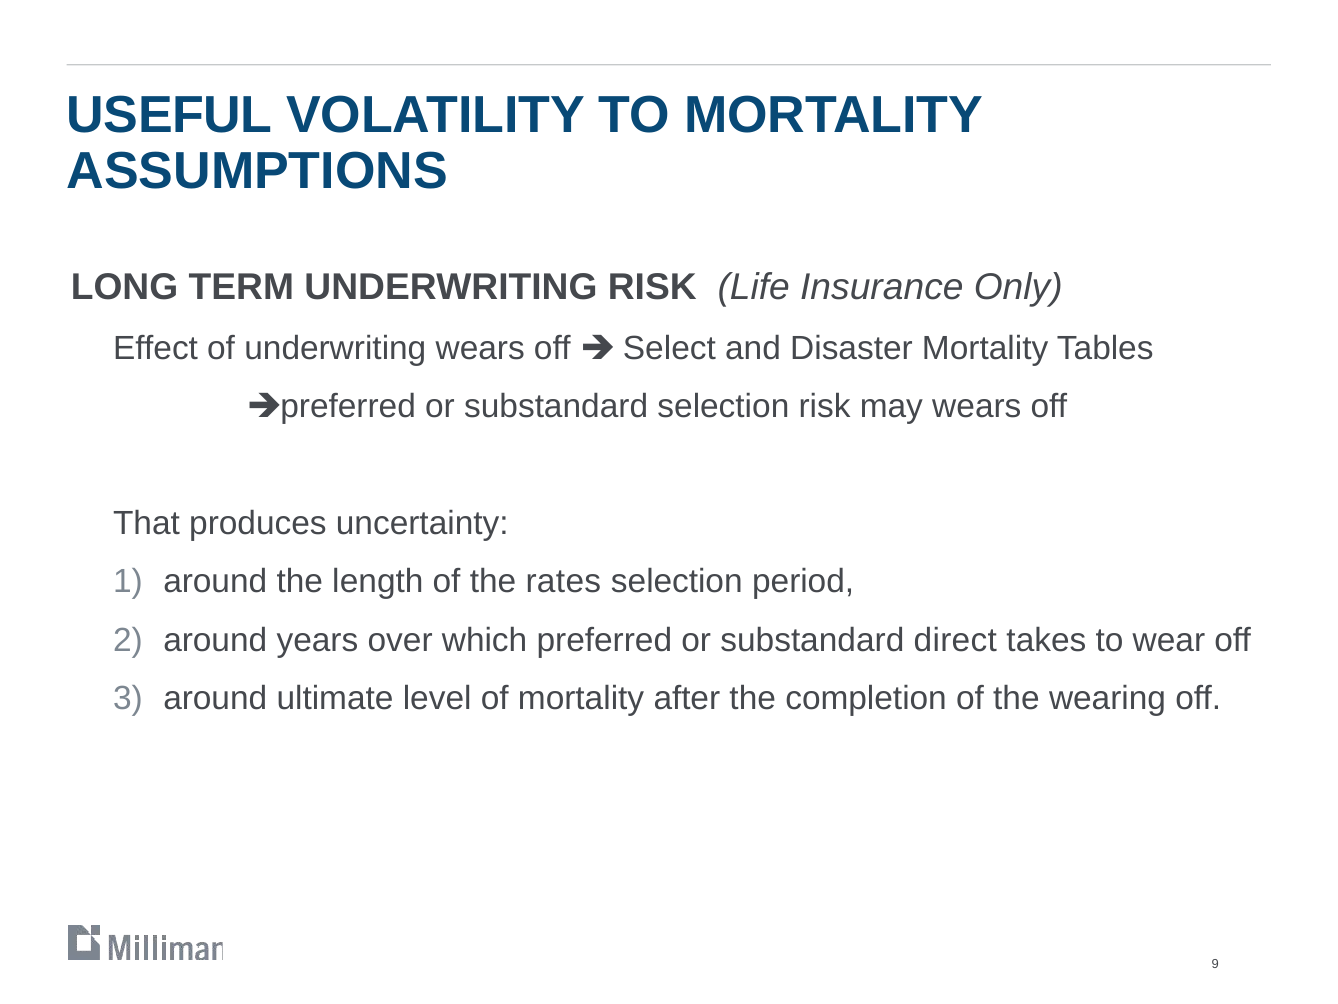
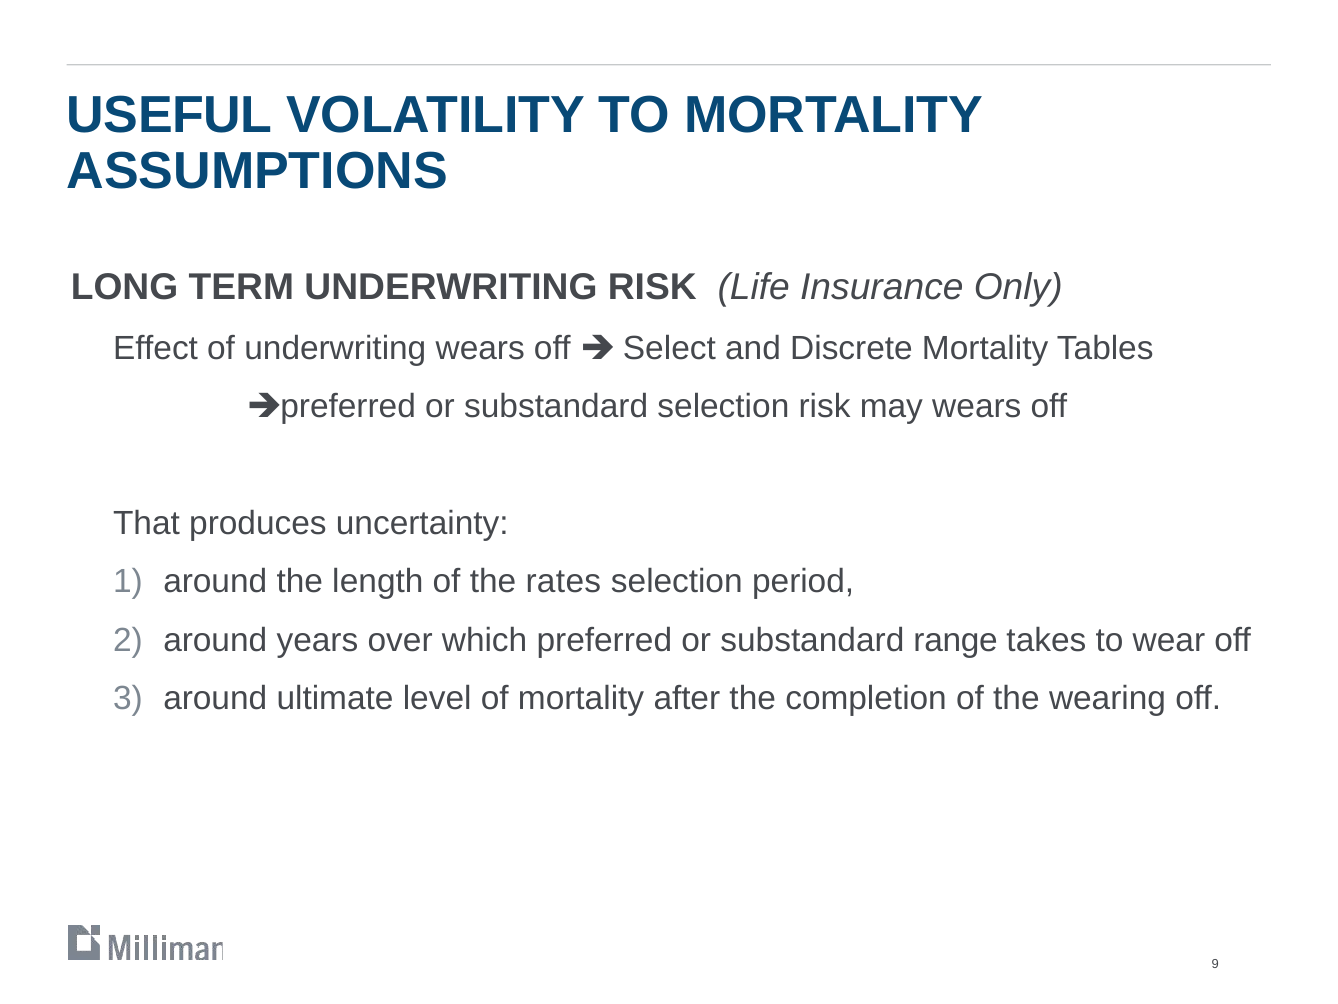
Disaster: Disaster -> Discrete (851, 348)
direct: direct -> range (956, 640)
